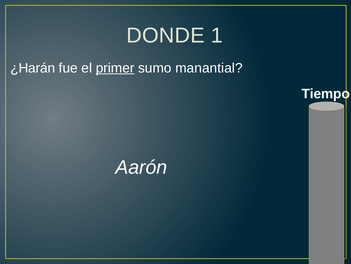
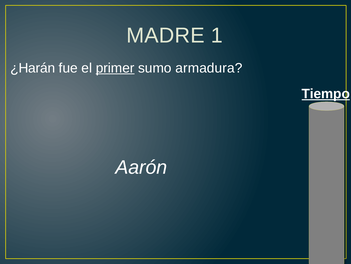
DONDE: DONDE -> MADRE (165, 35)
manantial: manantial -> armadura (209, 68)
Tiempo underline: none -> present (326, 94)
